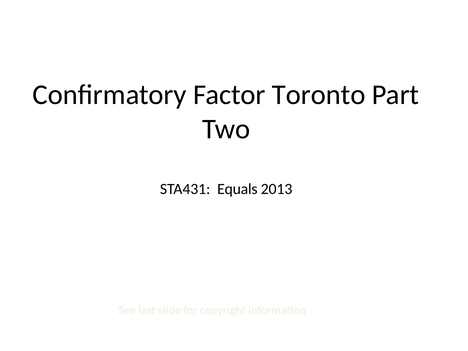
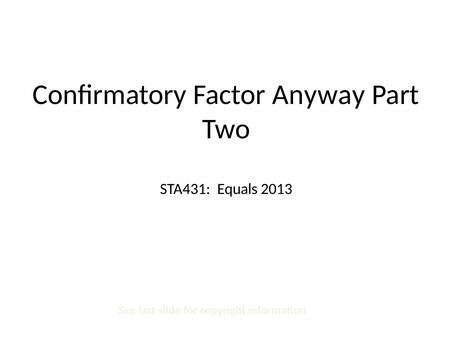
Toronto: Toronto -> Anyway (319, 95)
